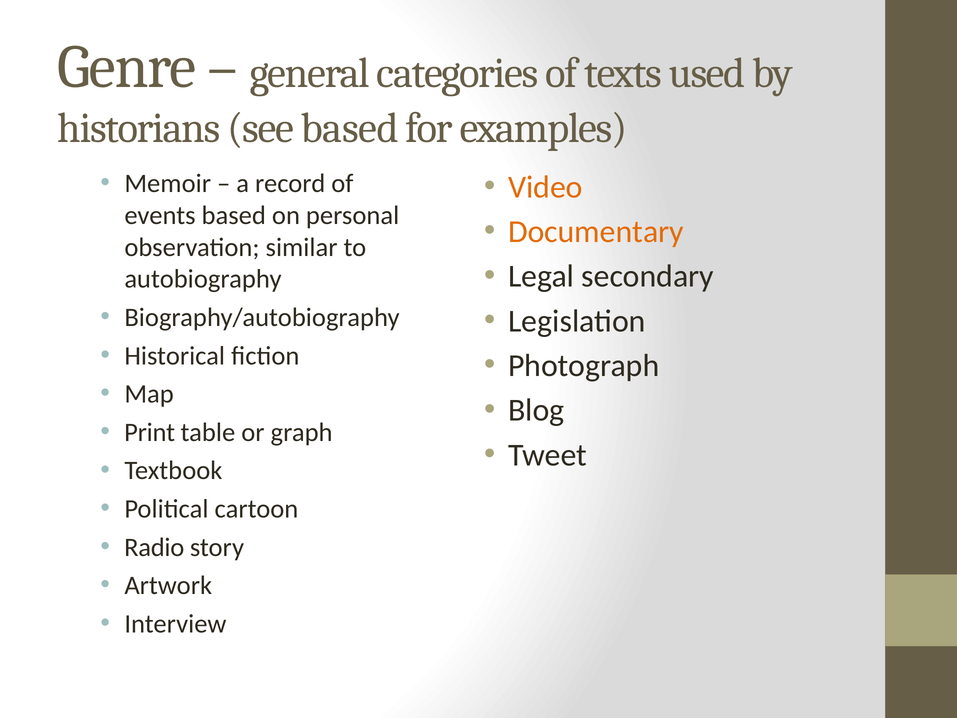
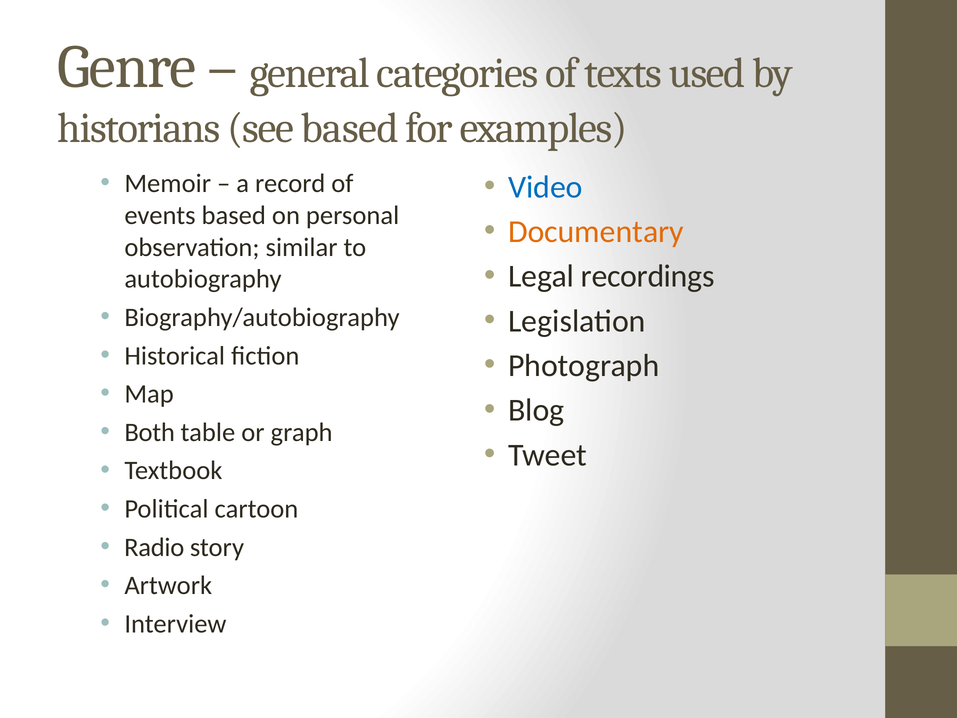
Video colour: orange -> blue (545, 187)
secondary: secondary -> recordings (648, 276)
Print: Print -> Both (150, 432)
